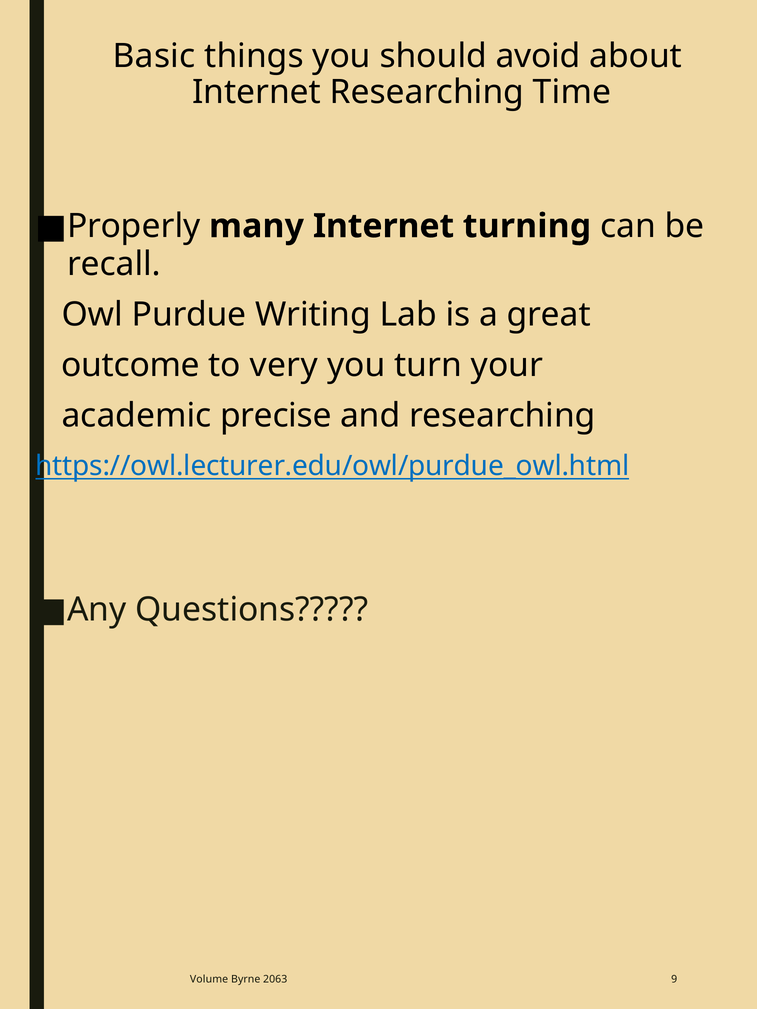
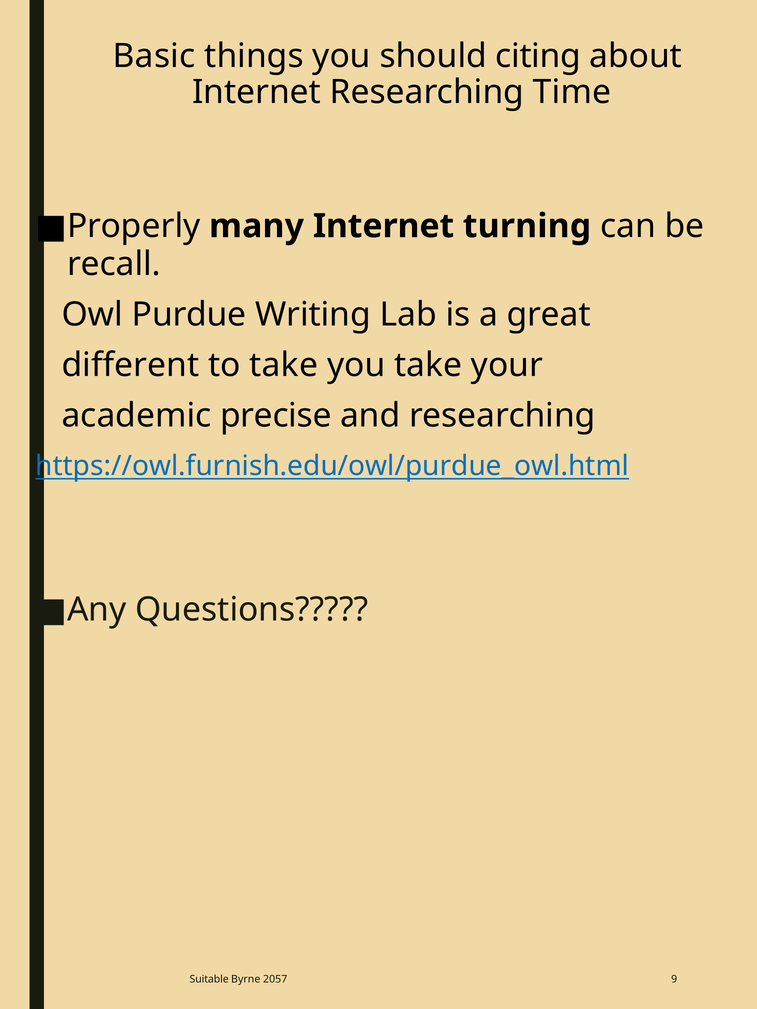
avoid: avoid -> citing (538, 56)
outcome: outcome -> different (130, 365)
to very: very -> take (284, 365)
you turn: turn -> take (428, 365)
https://owl.lecturer.edu/owl/purdue_owl.html: https://owl.lecturer.edu/owl/purdue_owl.html -> https://owl.furnish.edu/owl/purdue_owl.html (332, 466)
Volume: Volume -> Suitable (209, 979)
2063: 2063 -> 2057 (275, 979)
